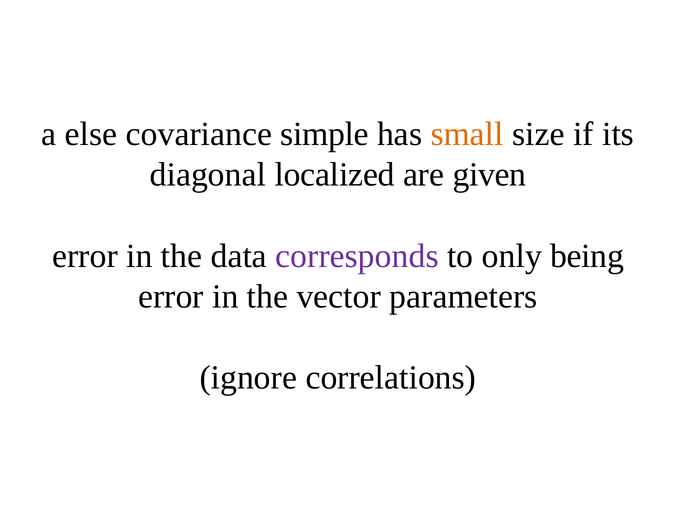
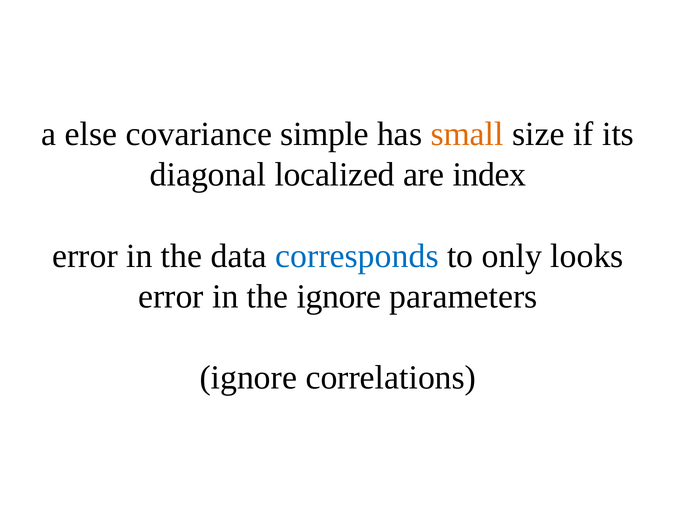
given: given -> index (489, 175)
corresponds colour: purple -> blue (357, 256)
being: being -> looks (587, 256)
the vector: vector -> ignore (339, 296)
